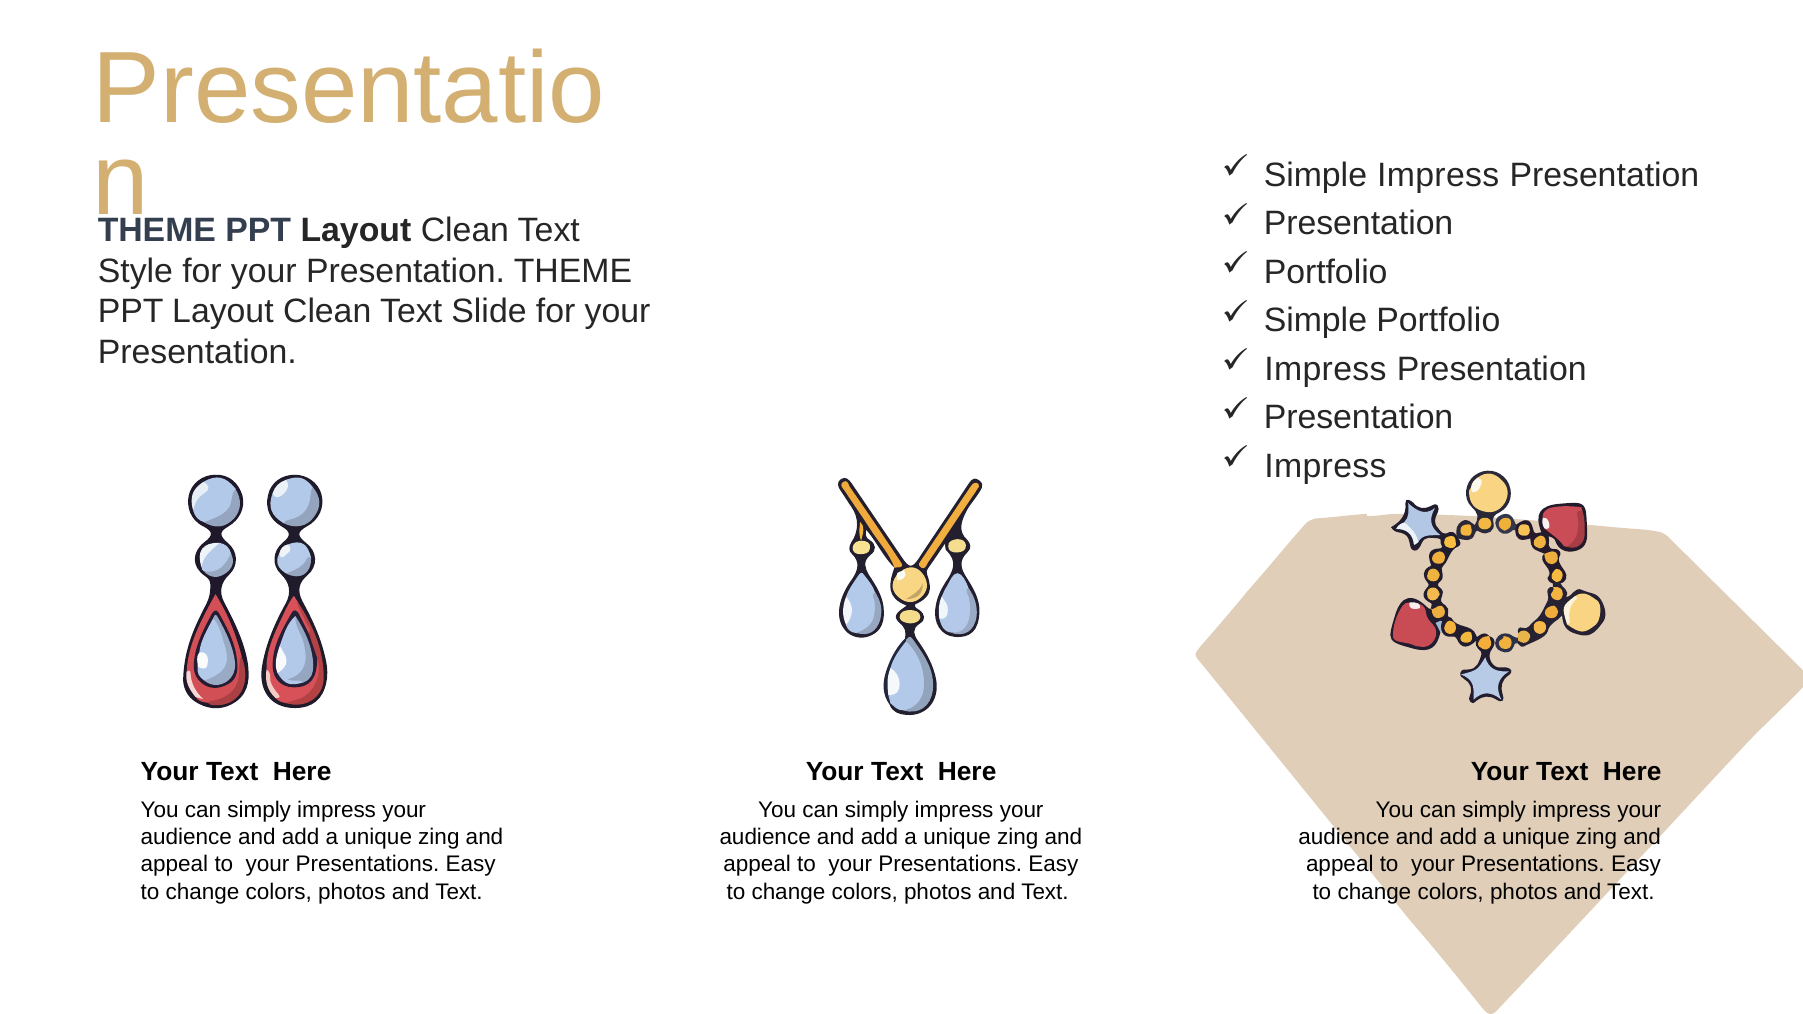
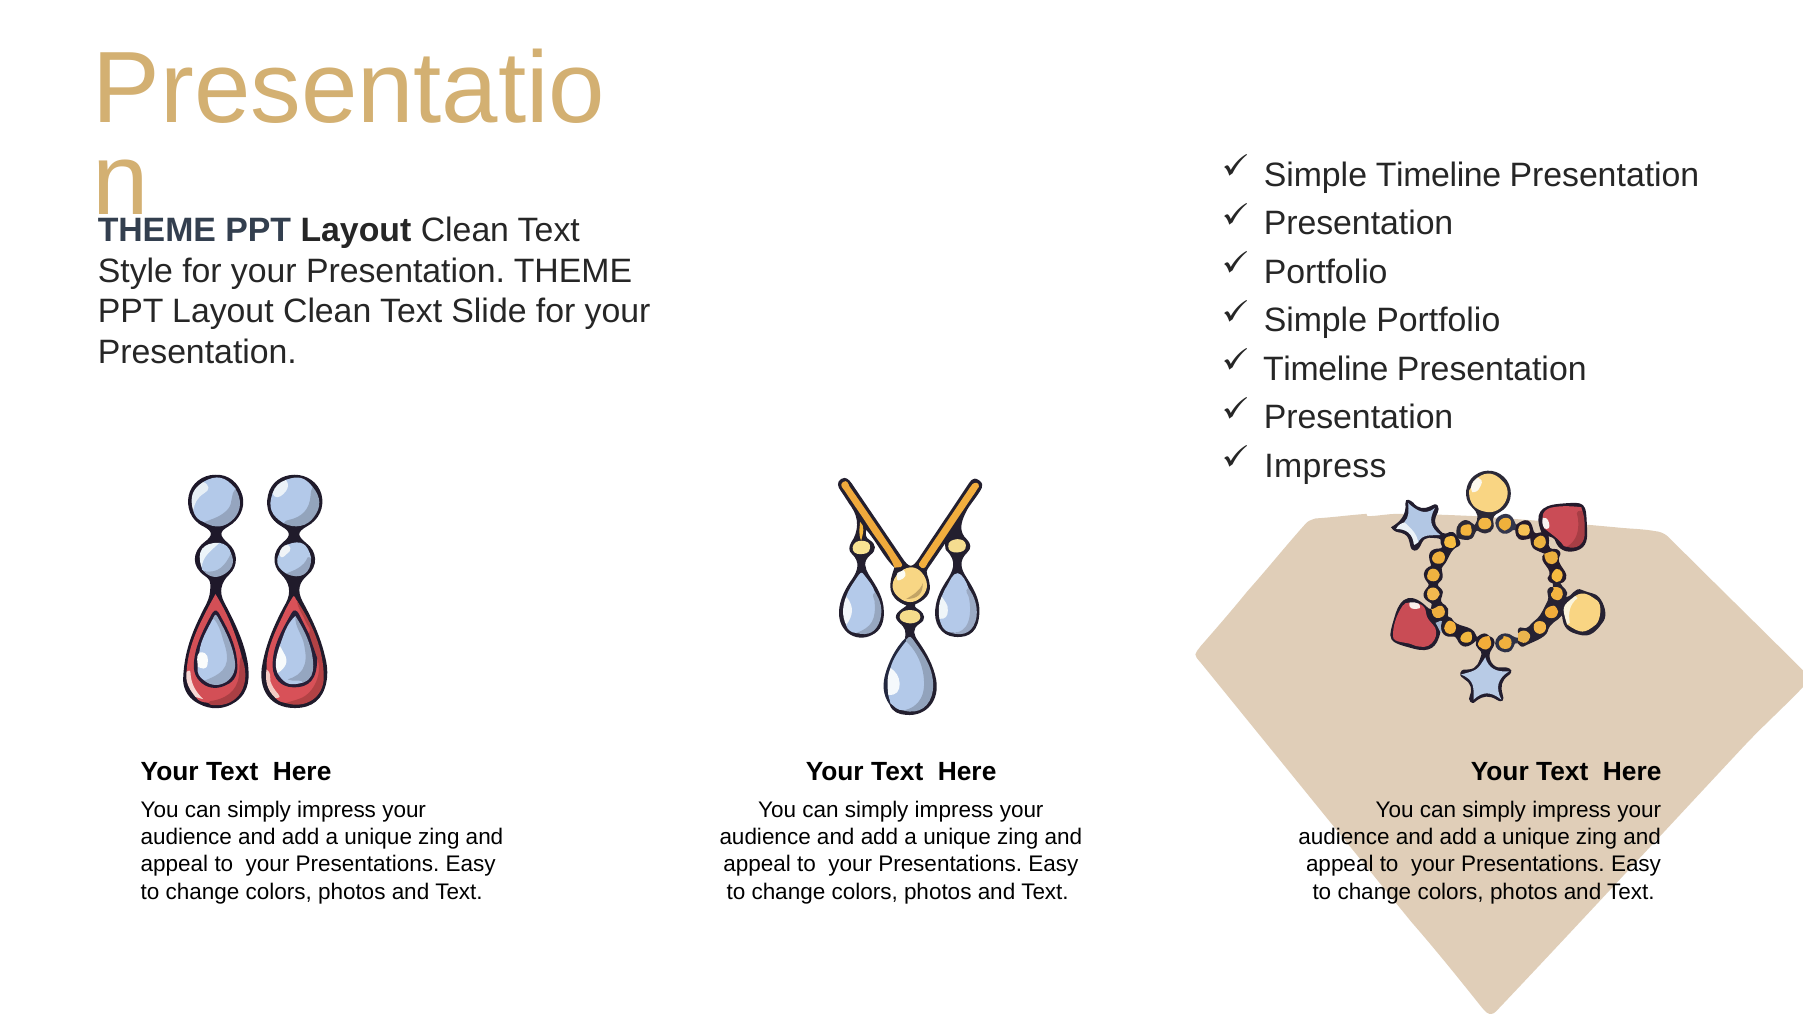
Simple Impress: Impress -> Timeline (1439, 176)
Impress: Impress -> Timeline (1326, 369)
